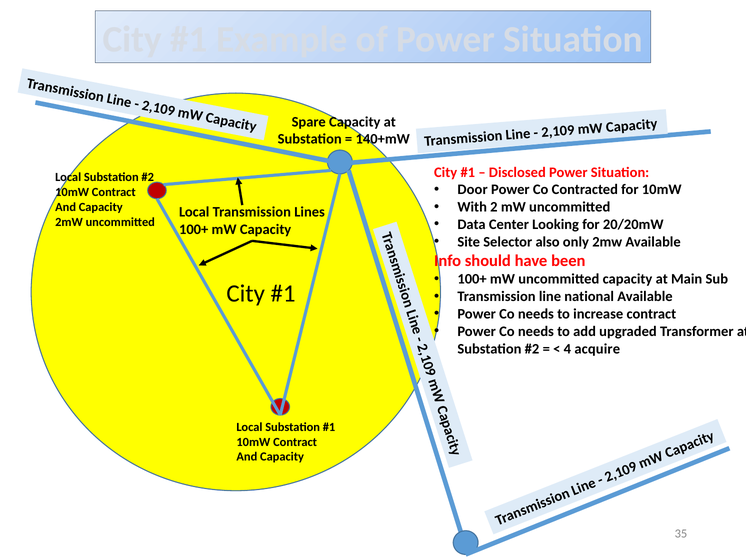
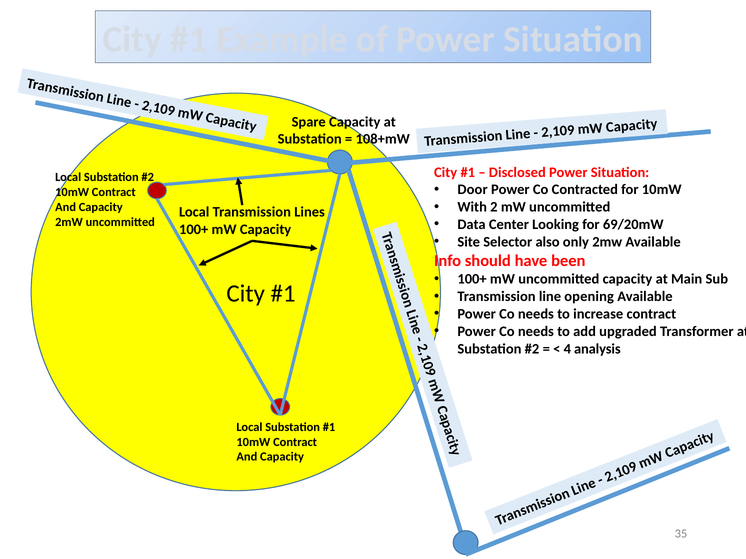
140+mW: 140+mW -> 108+mW (383, 139)
20/20mW: 20/20mW -> 69/20mW (633, 225)
national: national -> opening (589, 297)
acquire: acquire -> analysis (597, 349)
